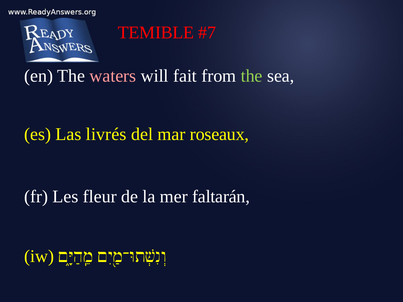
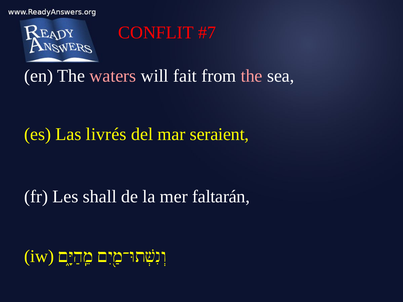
TEMIBLE: TEMIBLE -> CONFLIT (156, 33)
the colour: light green -> pink (252, 76)
roseaux: roseaux -> seraient (219, 135)
fleur: fleur -> shall (100, 197)
